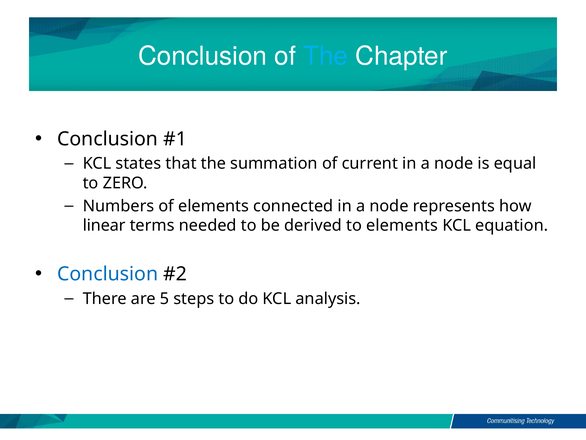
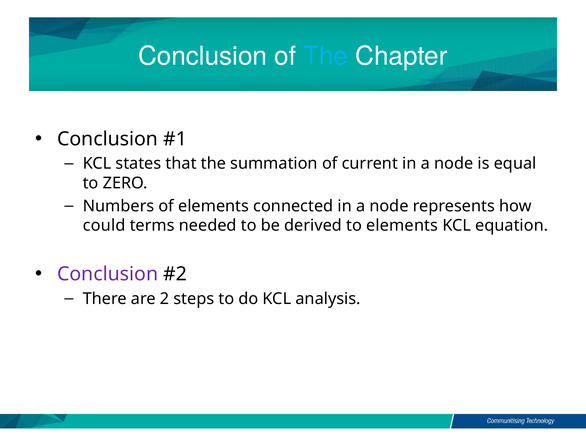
linear: linear -> could (104, 225)
Conclusion colour: blue -> purple (108, 274)
5: 5 -> 2 (165, 298)
